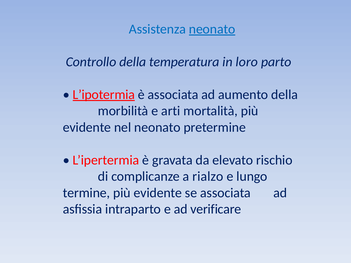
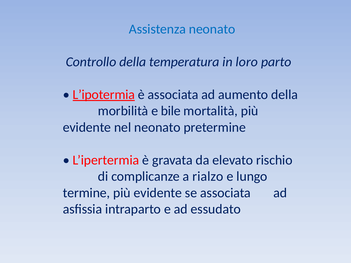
neonato underline: present -> none (212, 29)
arti: arti -> bile (171, 111)
verificare: verificare -> essudato (216, 209)
